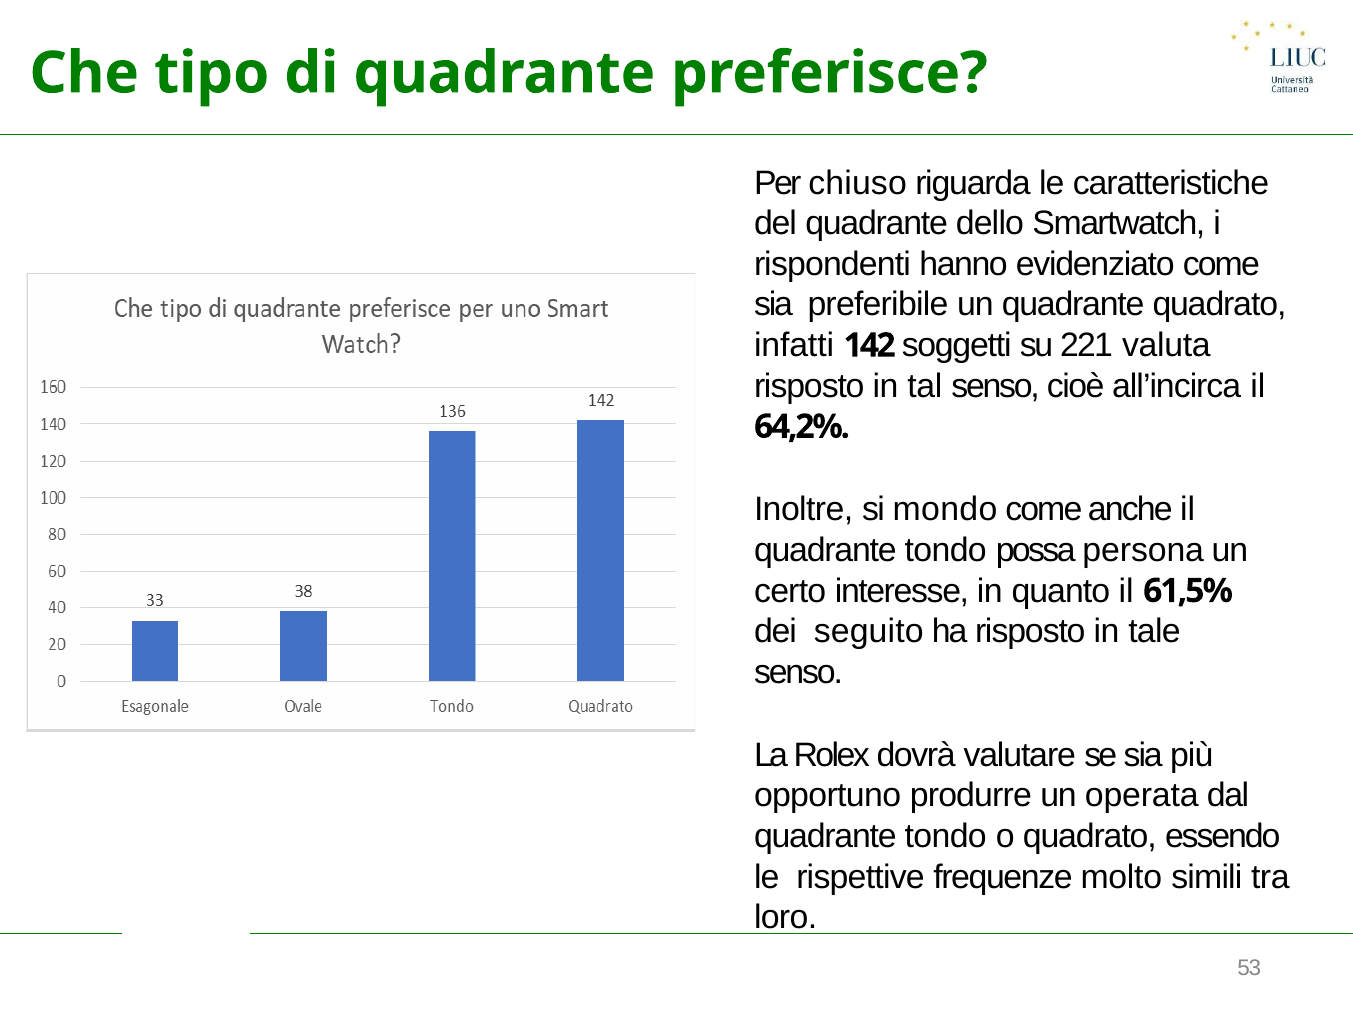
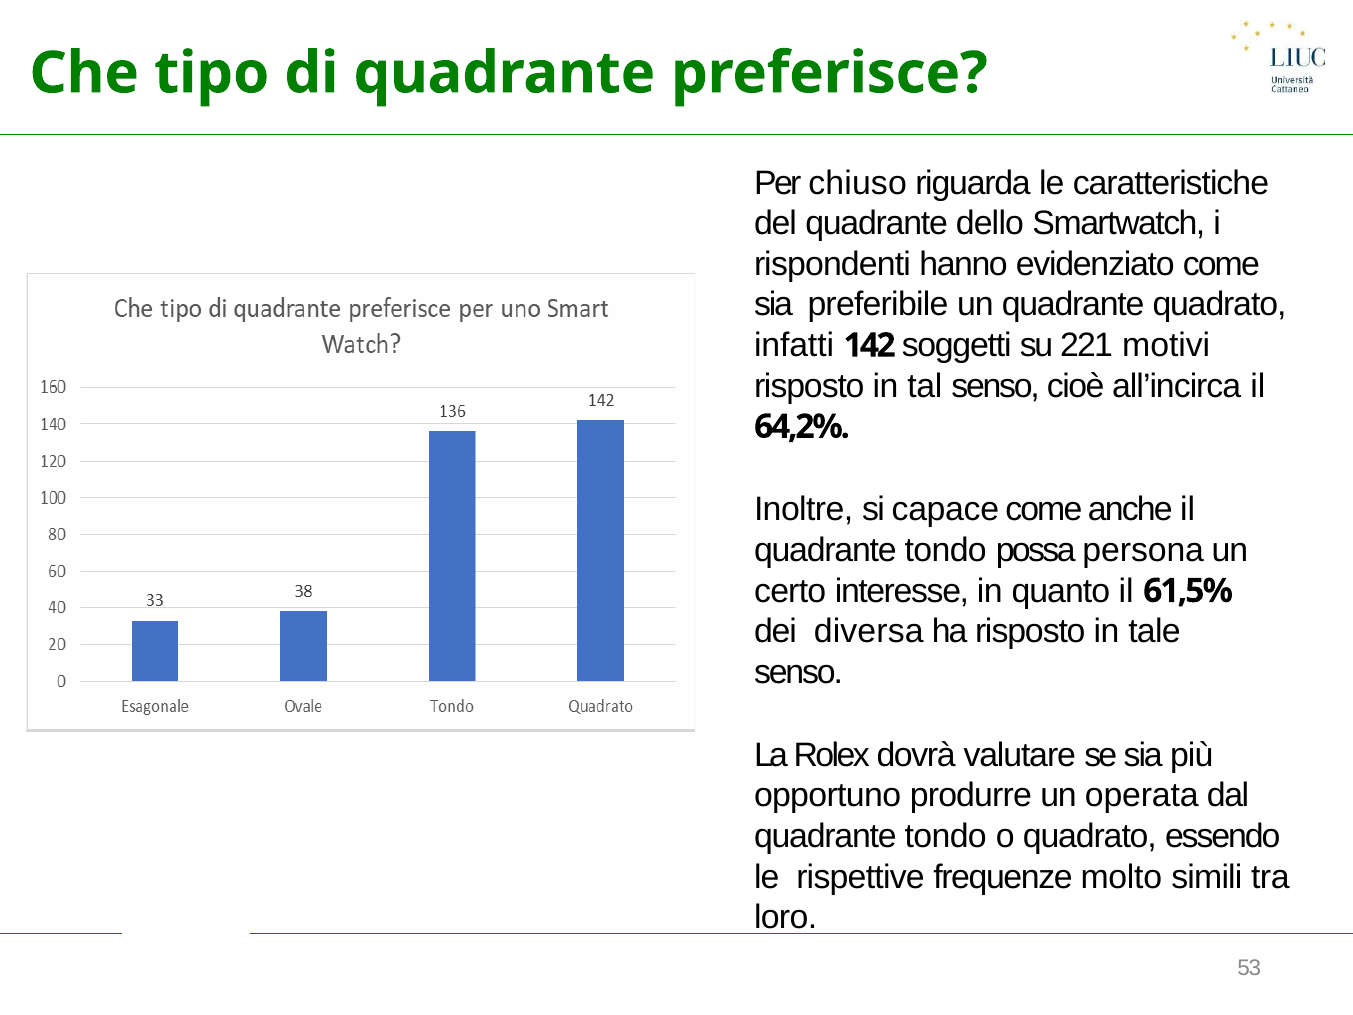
valuta: valuta -> motivi (1166, 345)
mondo: mondo -> capace (945, 510)
seguito: seguito -> diversa (869, 631)
